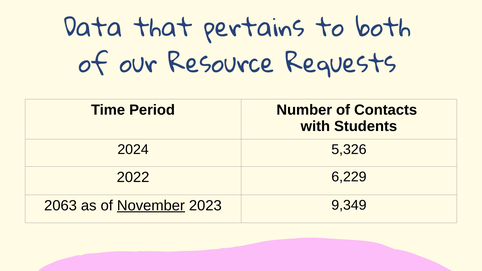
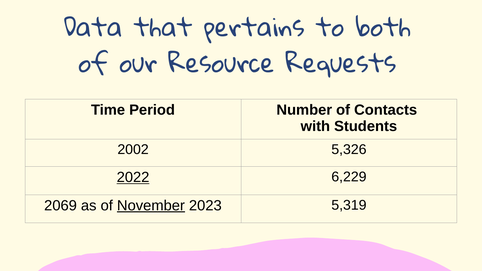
2024: 2024 -> 2002 (133, 150)
2022 underline: none -> present (133, 177)
2063: 2063 -> 2069 (61, 206)
9,349: 9,349 -> 5,319 (349, 205)
